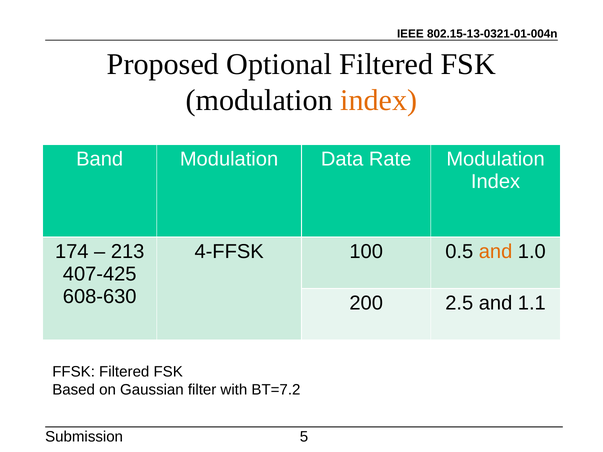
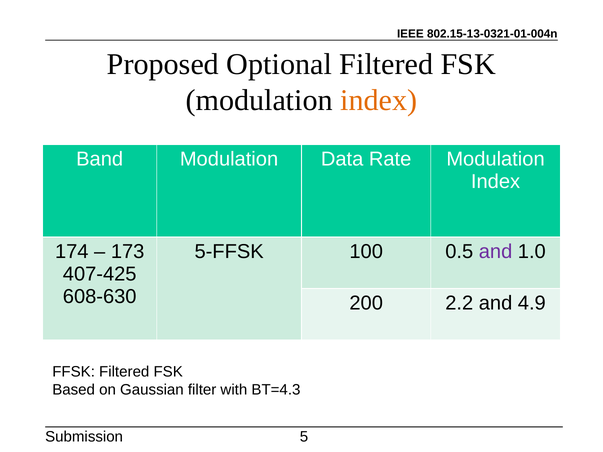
213: 213 -> 173 (128, 252)
4-FFSK: 4-FFSK -> 5-FFSK (229, 252)
and colour: orange -> purple (496, 252)
2.5: 2.5 -> 2.2 (459, 303)
1.1: 1.1 -> 4.9 (532, 303)
BT=7.2: BT=7.2 -> BT=4.3 (276, 390)
